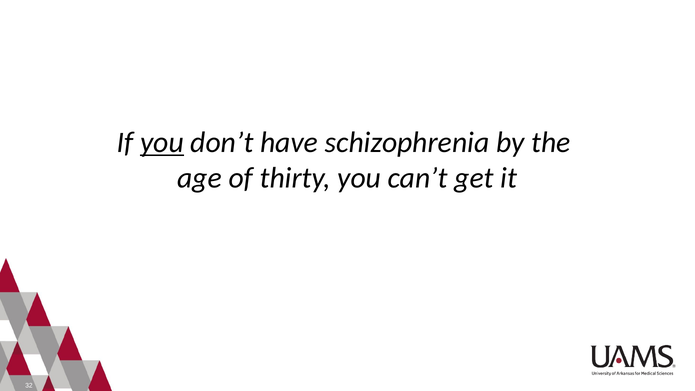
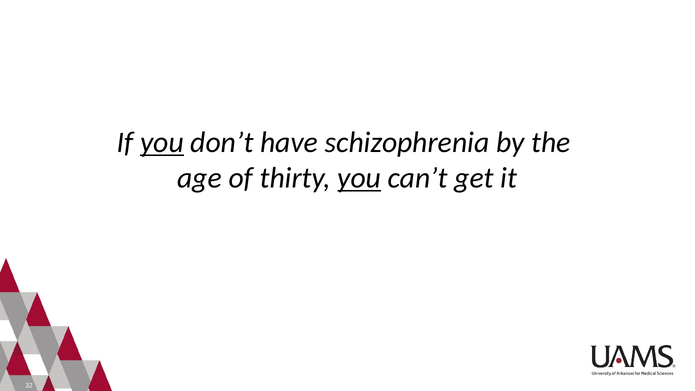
you underline: none -> present (359, 178)
